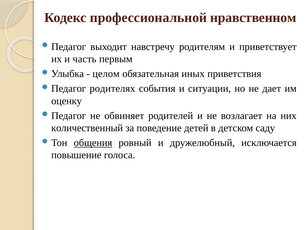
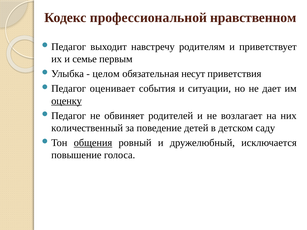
часть: часть -> семье (85, 59)
иных: иных -> несут (193, 74)
родителях: родителях -> оценивает (112, 89)
оценку underline: none -> present (67, 101)
